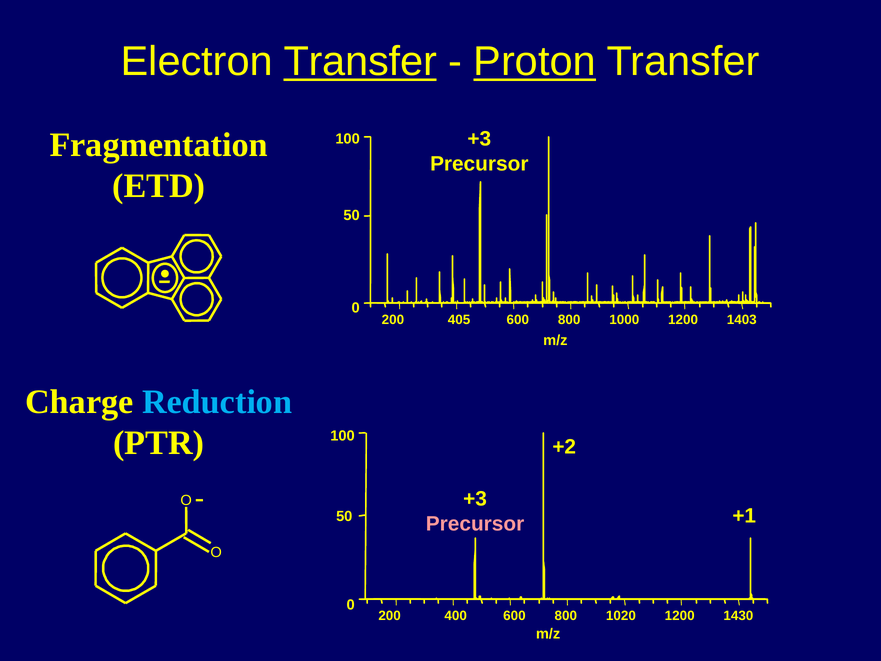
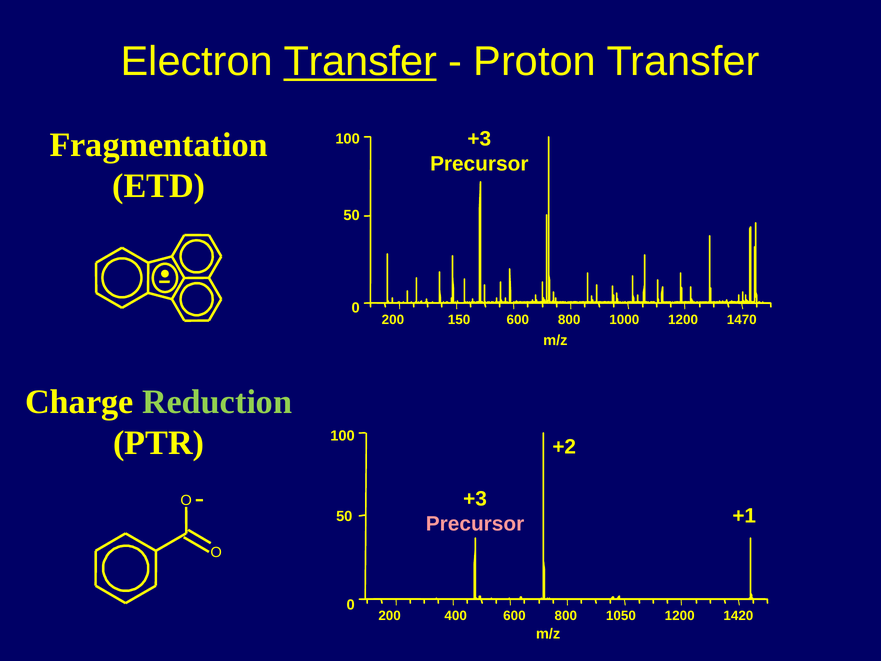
Proton underline: present -> none (535, 62)
405: 405 -> 150 (459, 320)
1403: 1403 -> 1470 (742, 320)
Reduction colour: light blue -> light green (217, 402)
1020: 1020 -> 1050 (621, 616)
1430: 1430 -> 1420 (738, 616)
